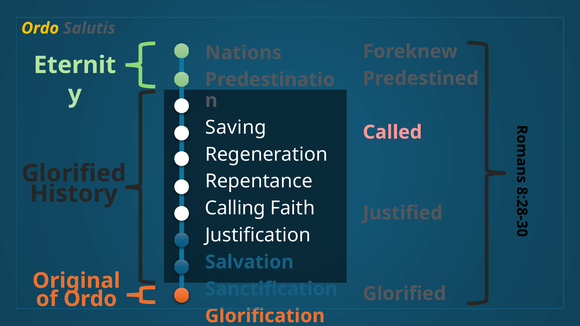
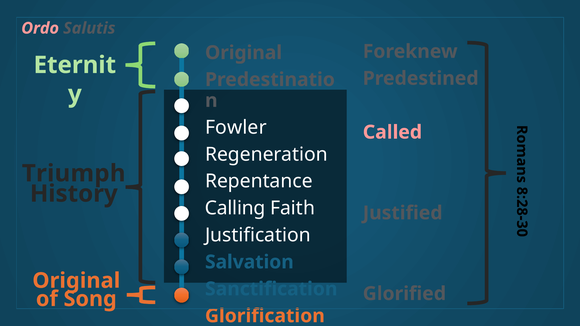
Ordo colour: yellow -> pink (40, 28)
Nations: Nations -> Original (243, 53)
Saving: Saving -> Fowler (236, 128)
Glorified: Glorified -> Triumph (74, 174)
of Ordo: Ordo -> Song (90, 299)
